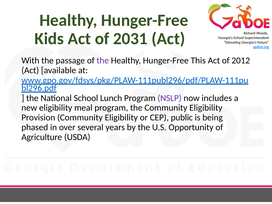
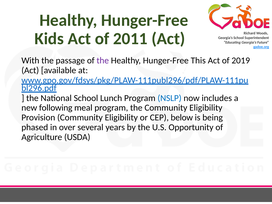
2031: 2031 -> 2011 (130, 39)
2012: 2012 -> 2019 (241, 61)
NSLP colour: purple -> blue (170, 98)
new eligibility: eligibility -> following (56, 108)
public: public -> below (182, 118)
